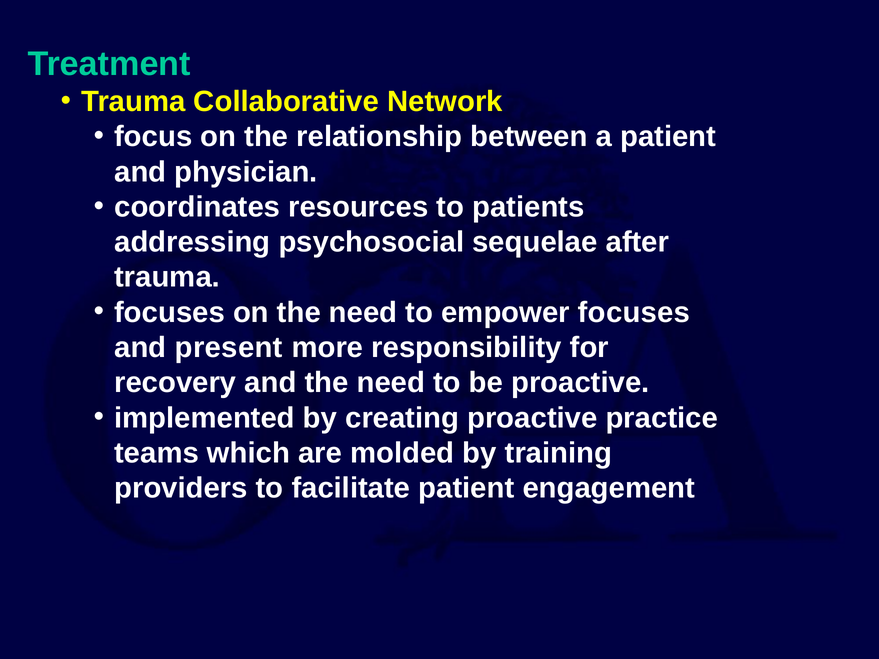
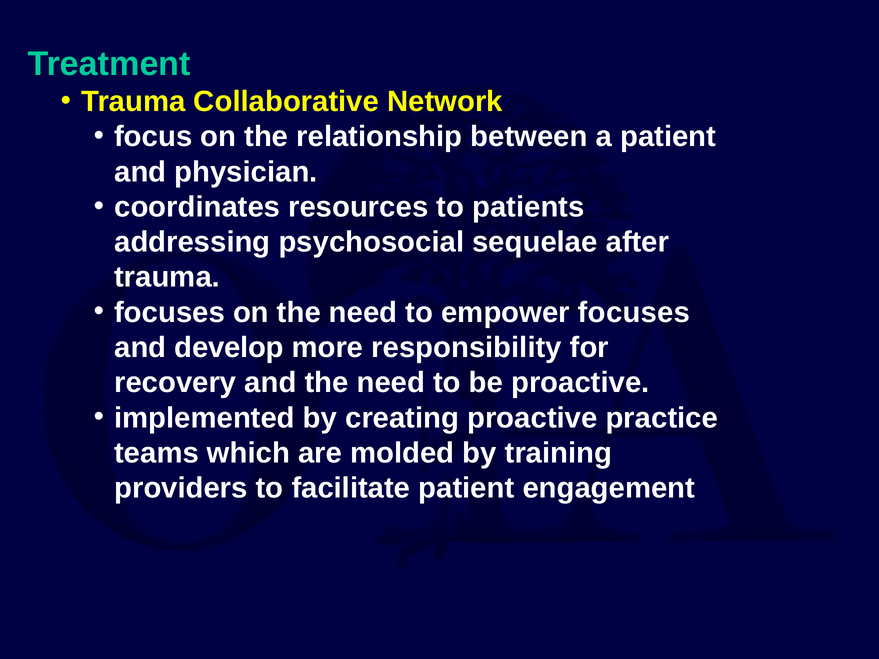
present: present -> develop (229, 348)
